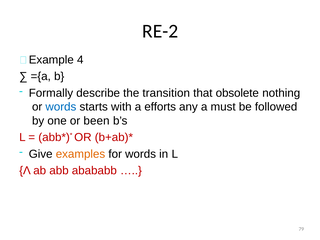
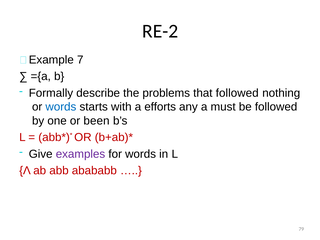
4: 4 -> 7 (80, 60)
transition: transition -> problems (166, 93)
that obsolete: obsolete -> followed (237, 93)
examples colour: orange -> purple (80, 154)
